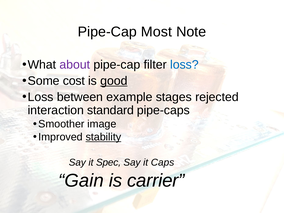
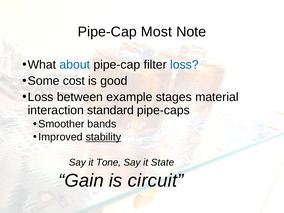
about colour: purple -> blue (75, 65)
good underline: present -> none (114, 81)
rejected: rejected -> material (217, 97)
image: image -> bands (102, 124)
Spec: Spec -> Tone (108, 162)
Caps: Caps -> State (163, 162)
carrier: carrier -> circuit (156, 181)
